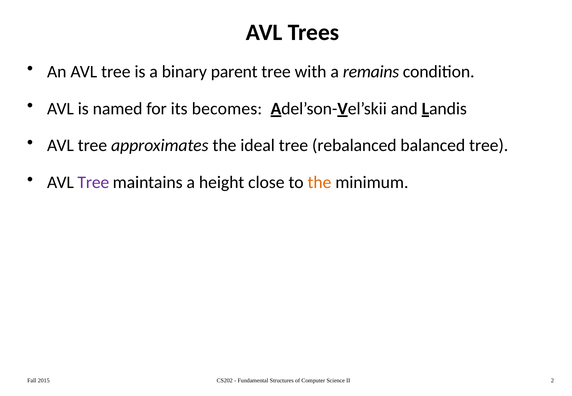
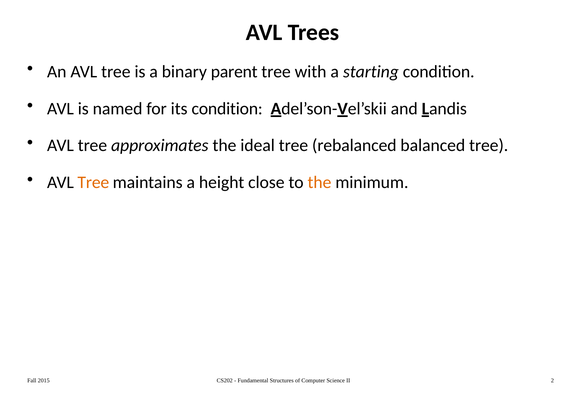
remains: remains -> starting (371, 72)
its becomes: becomes -> condition (227, 109)
Tree colour: purple -> orange (93, 182)
